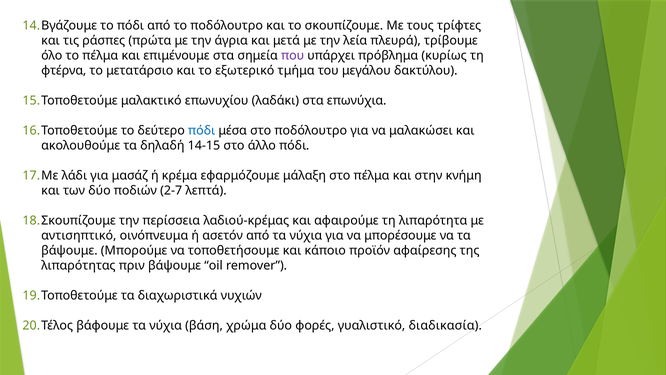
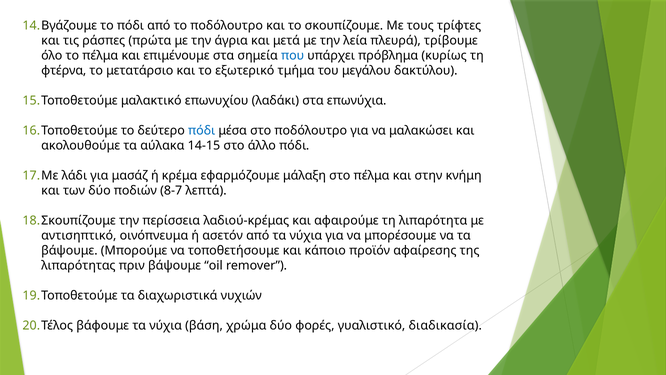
που colour: purple -> blue (293, 56)
δηλαδή: δηλαδή -> αύλακα (162, 146)
2-7: 2-7 -> 8-7 (171, 191)
